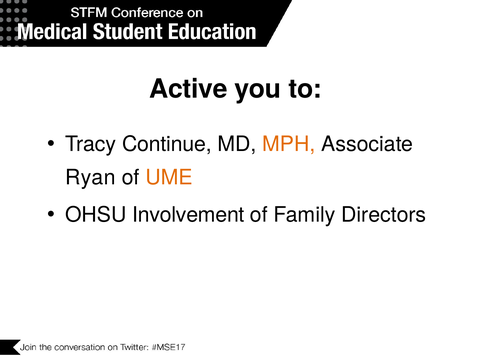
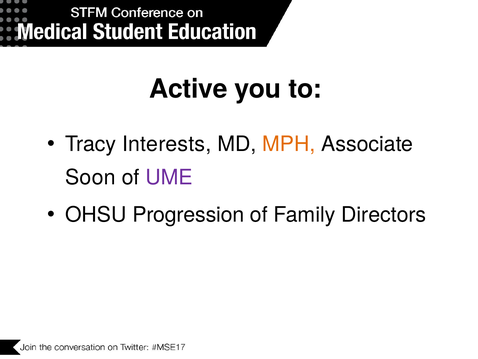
Continue: Continue -> Interests (167, 144)
Ryan: Ryan -> Soon (90, 177)
UME colour: orange -> purple (169, 177)
Involvement: Involvement -> Progression (188, 215)
